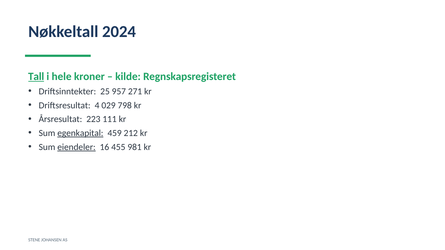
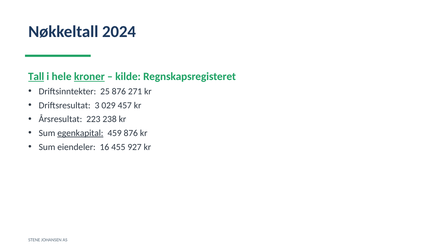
kroner underline: none -> present (89, 77)
25 957: 957 -> 876 (119, 92)
4: 4 -> 3 (97, 105)
798: 798 -> 457 (125, 105)
111: 111 -> 238 (110, 119)
459 212: 212 -> 876 (131, 133)
eiendeler underline: present -> none (76, 147)
981: 981 -> 927 (135, 147)
